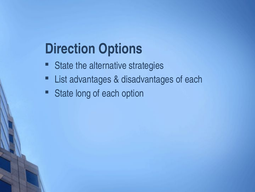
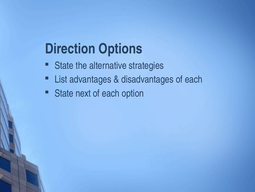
long: long -> next (83, 93)
